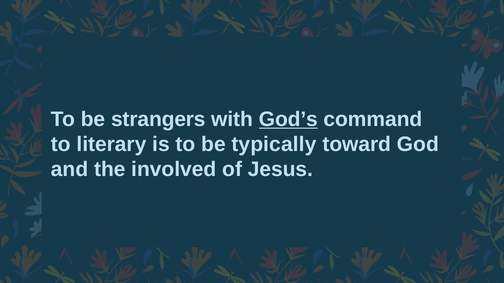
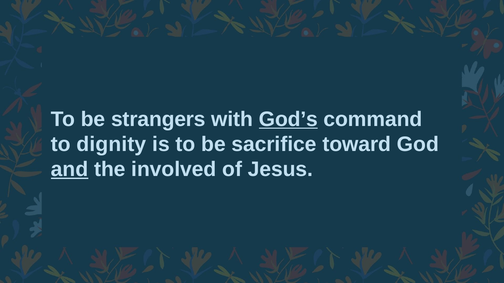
literary: literary -> dignity (111, 145)
typically: typically -> sacrifice (274, 145)
and underline: none -> present (70, 170)
